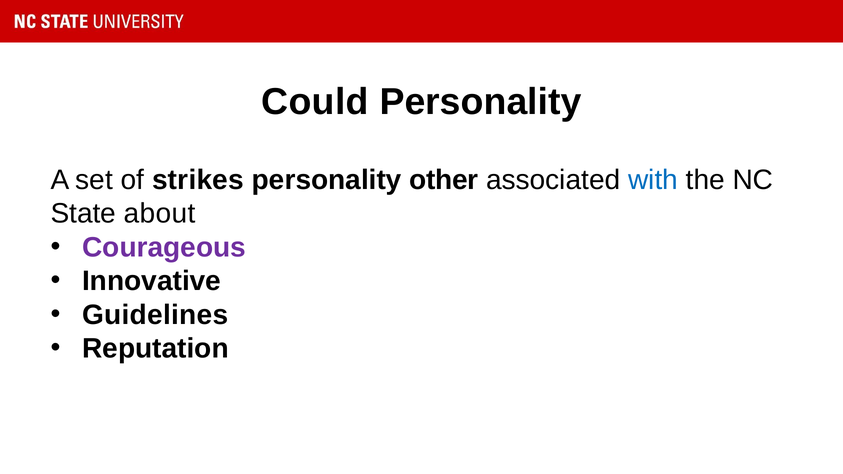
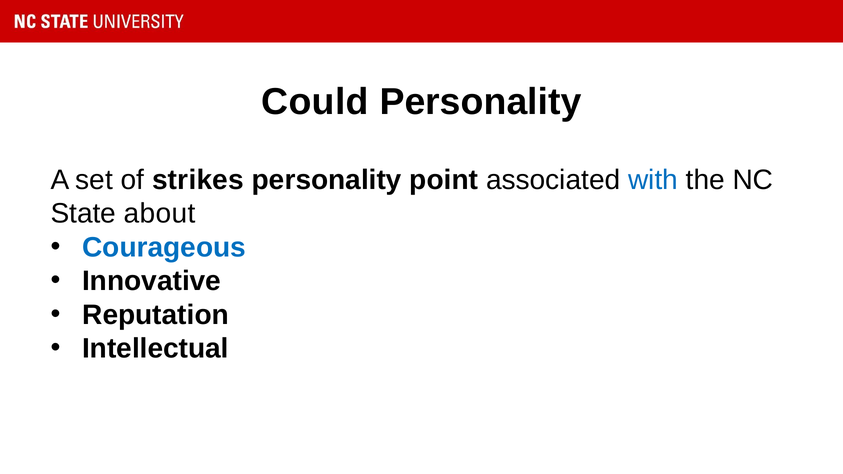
other: other -> point (444, 180)
Courageous colour: purple -> blue (164, 248)
Guidelines: Guidelines -> Reputation (156, 315)
Reputation: Reputation -> Intellectual (155, 349)
